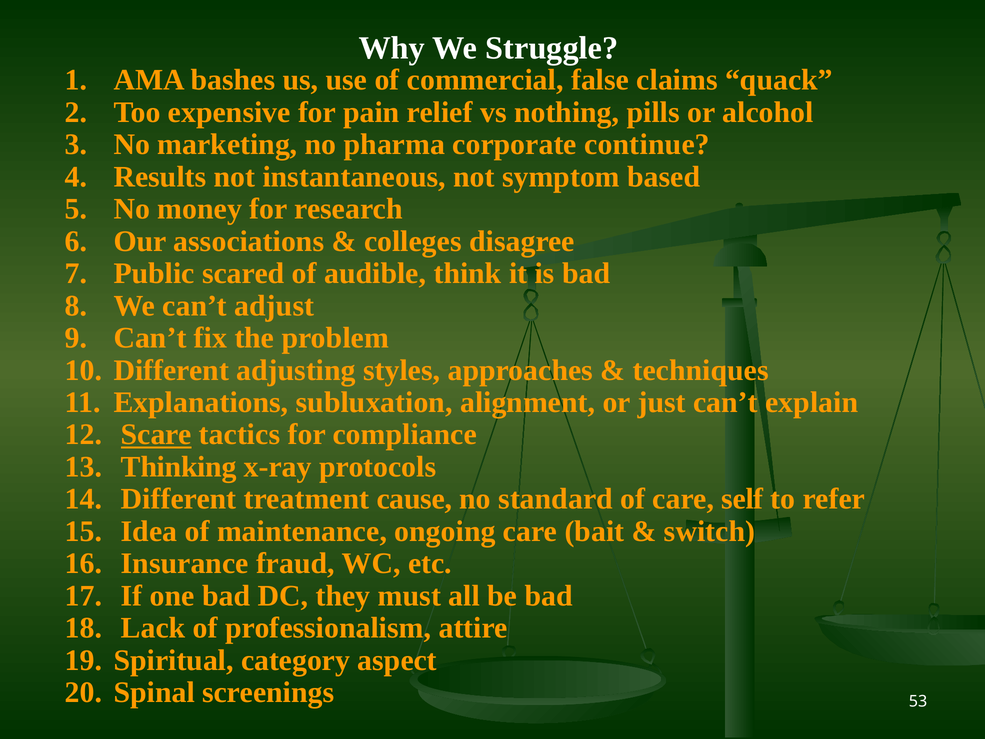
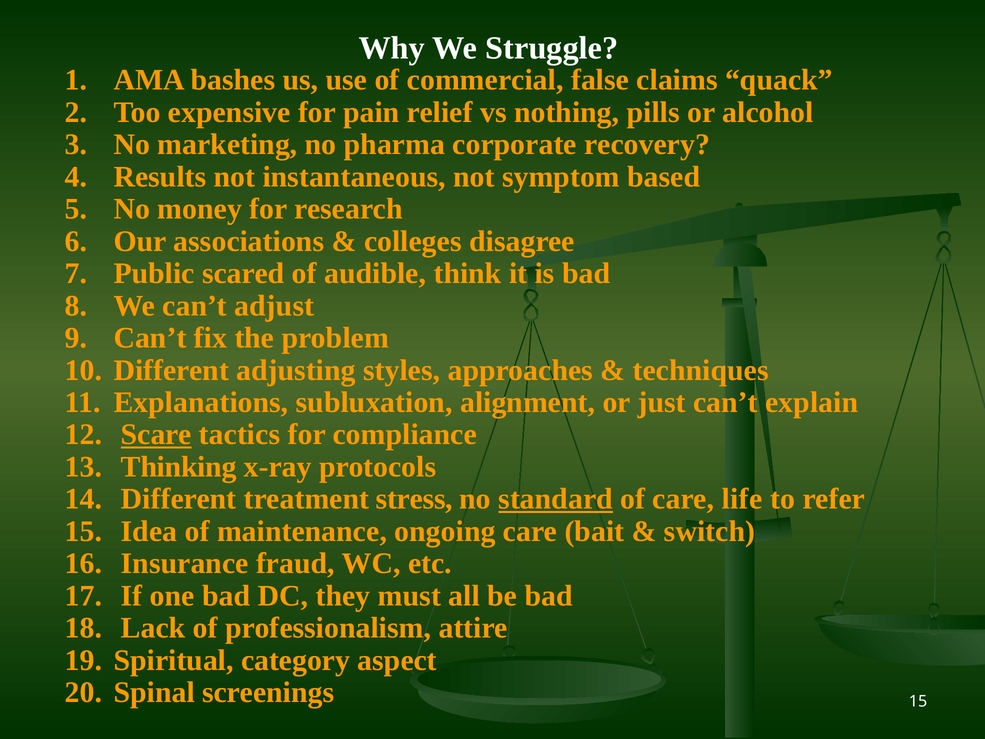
continue: continue -> recovery (647, 144)
cause: cause -> stress (414, 499)
standard underline: none -> present (556, 499)
self: self -> life (742, 499)
screenings 53: 53 -> 15 (918, 701)
